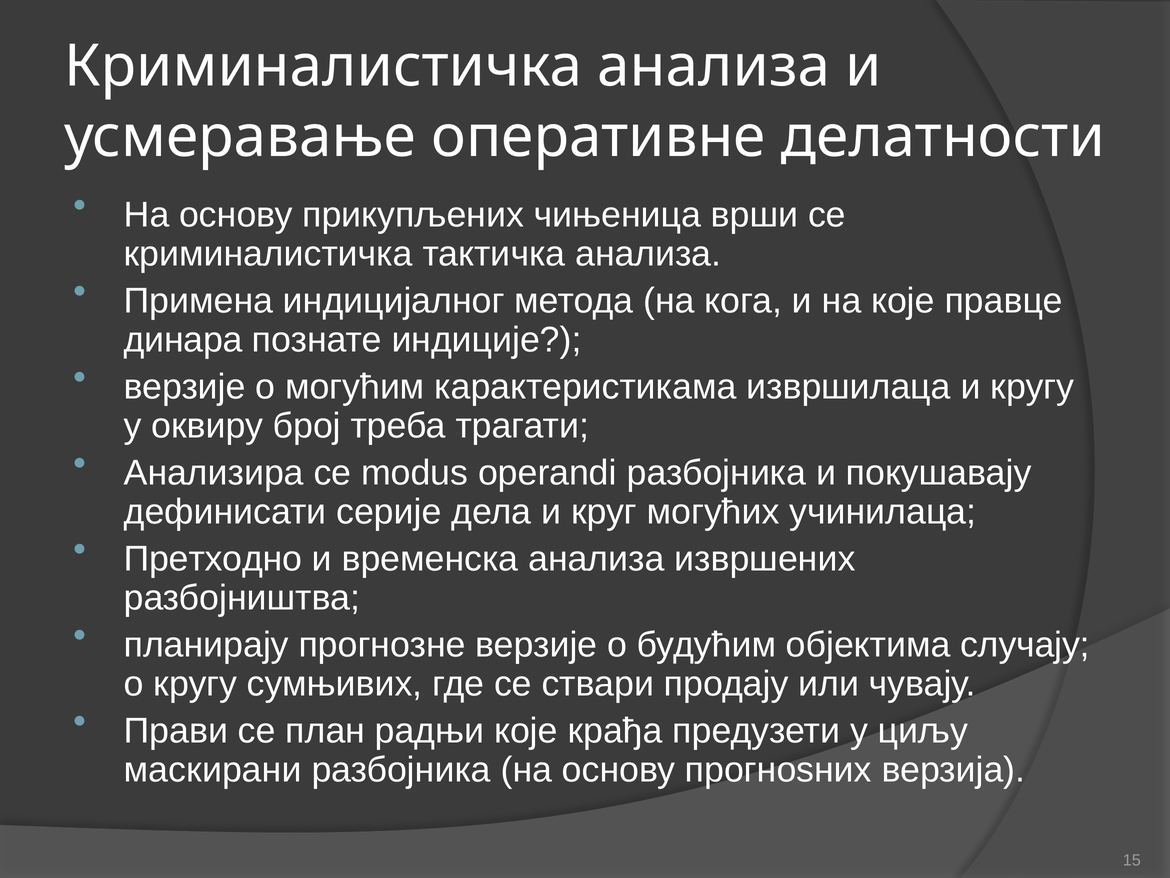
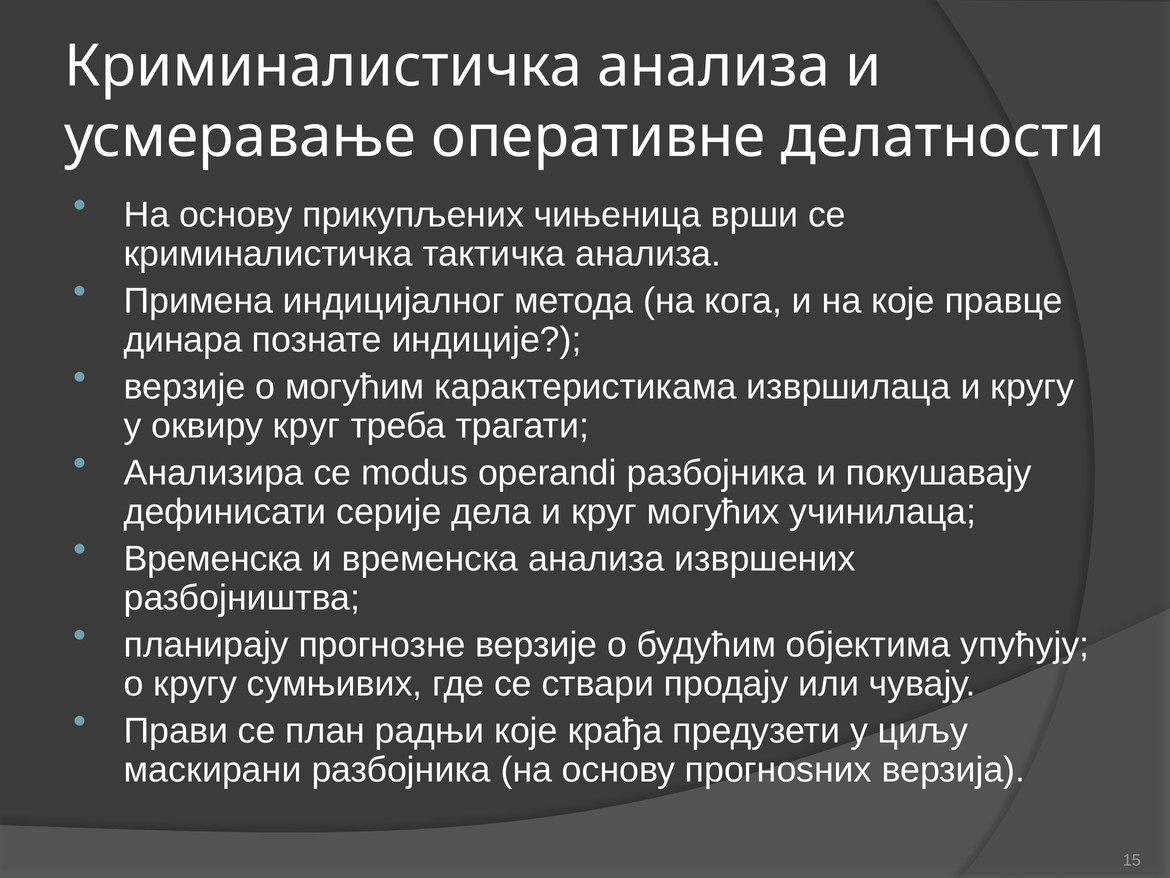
оквиру број: број -> круг (307, 425)
Претходно: Претходно -> Временска (213, 559)
случају: случају -> упућују (1025, 645)
